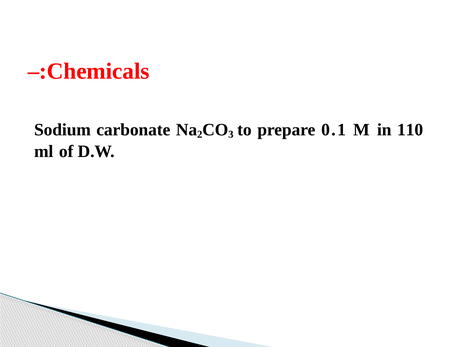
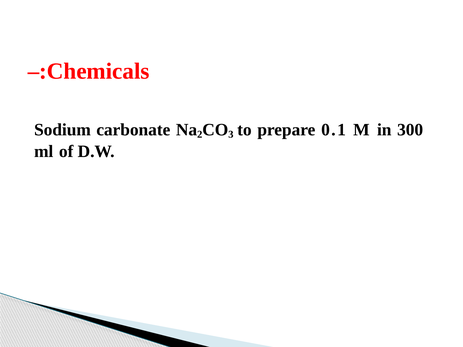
110: 110 -> 300 (410, 130)
